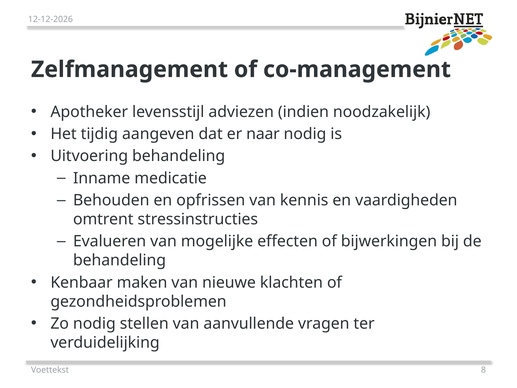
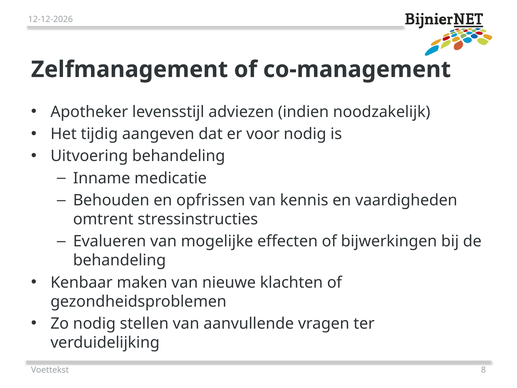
naar: naar -> voor (263, 134)
